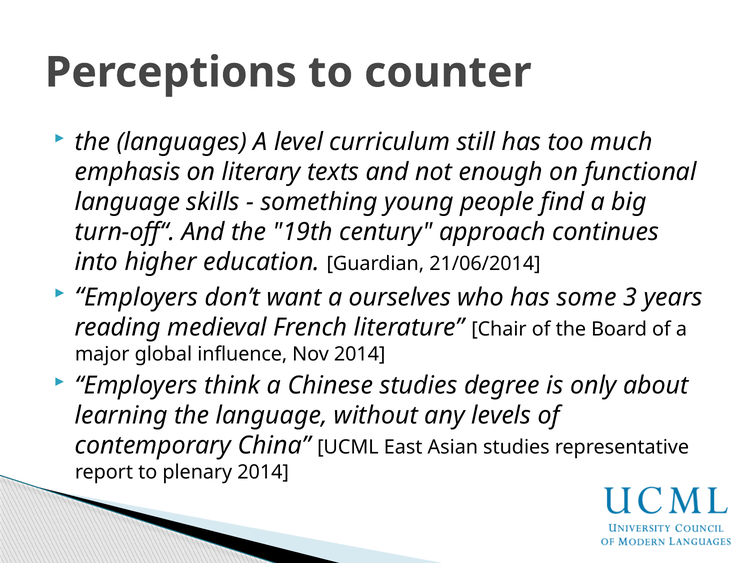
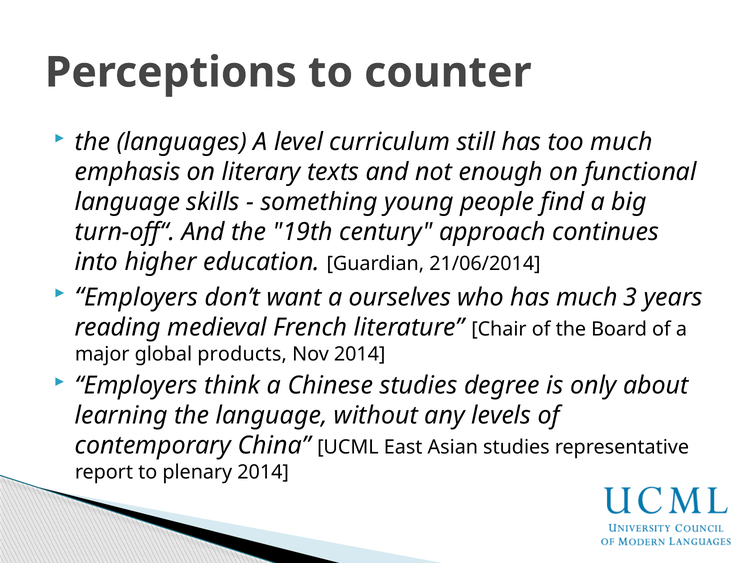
has some: some -> much (587, 297)
influence: influence -> products (242, 354)
